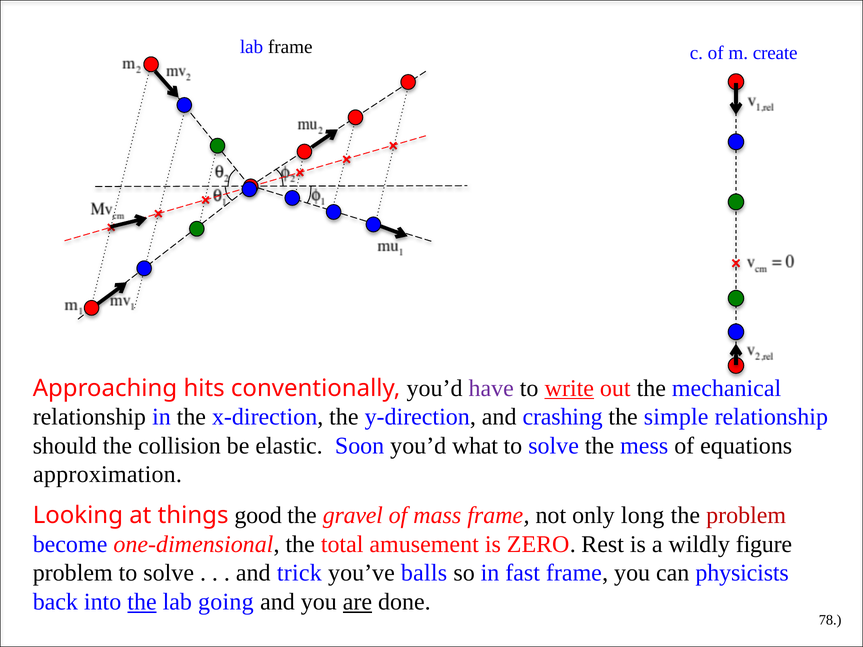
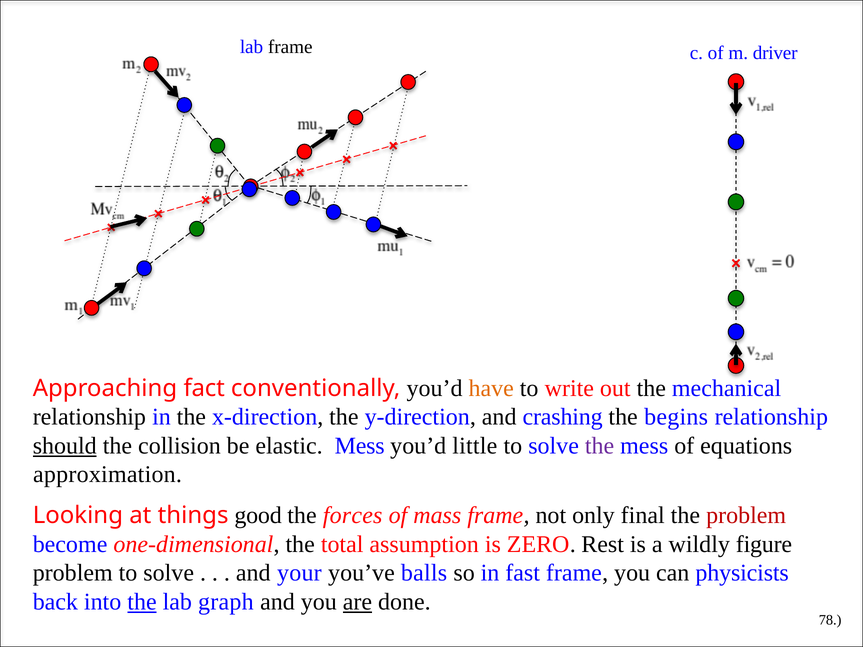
create: create -> driver (775, 53)
hits: hits -> fact (204, 388)
have colour: purple -> orange (491, 388)
write underline: present -> none (569, 388)
simple: simple -> begins (676, 417)
should underline: none -> present (65, 446)
elastic Soon: Soon -> Mess (360, 446)
what: what -> little (475, 446)
the colour: black -> purple (600, 446)
gravel: gravel -> forces (353, 516)
long: long -> final (643, 516)
amusement: amusement -> assumption (424, 544)
trick: trick -> your (299, 573)
going: going -> graph (226, 602)
